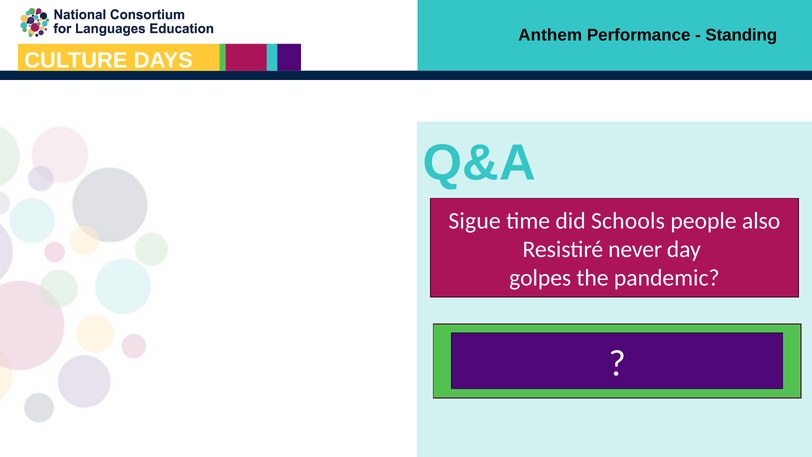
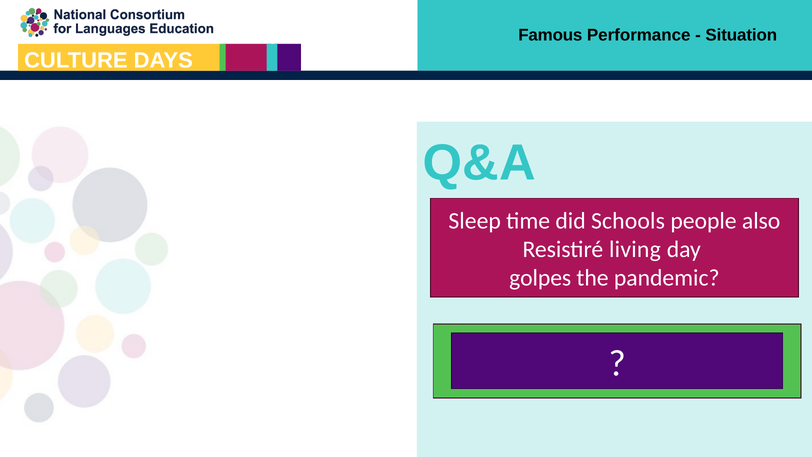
Anthem: Anthem -> Famous (550, 35)
Standing: Standing -> Situation (741, 35)
Sigue: Sigue -> Sleep (475, 221)
never: never -> living (635, 249)
